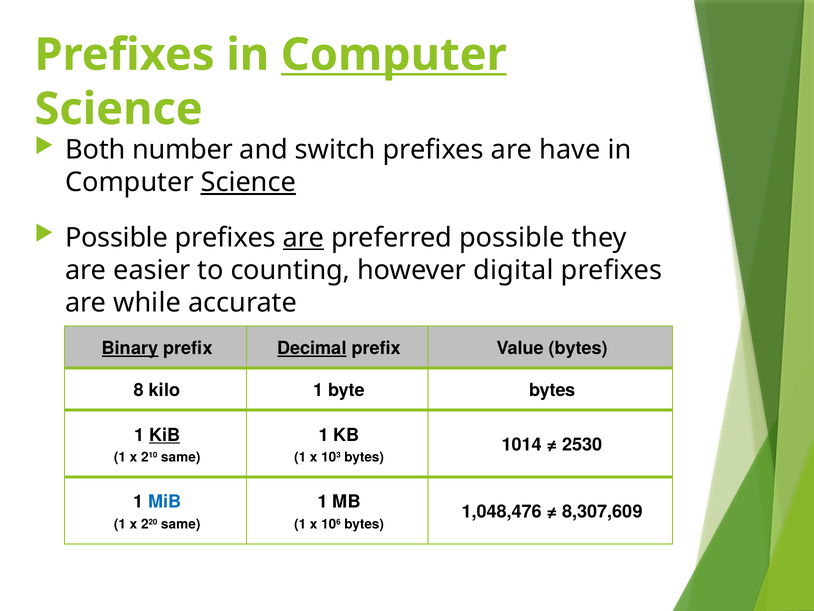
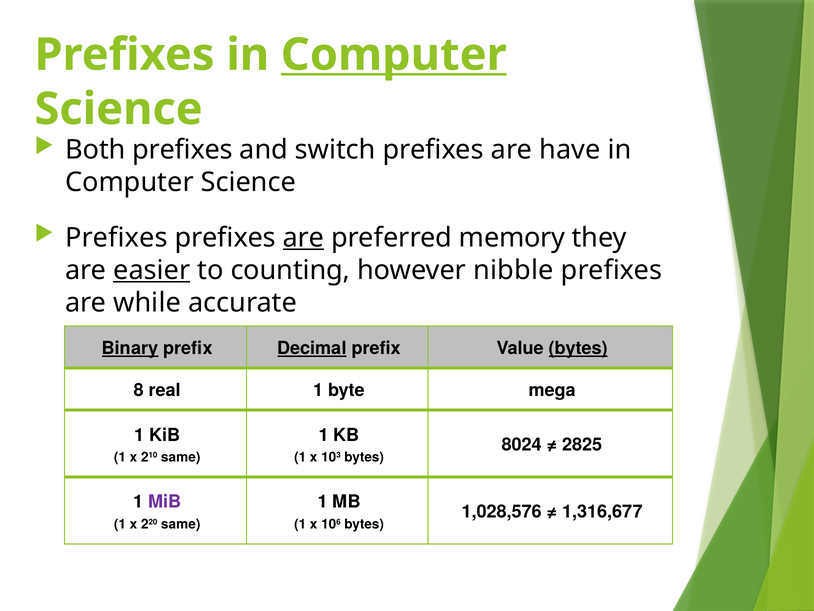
Both number: number -> prefixes (183, 150)
Science underline: present -> none (248, 182)
Possible: Possible -> Prefixes (116, 237)
preferred possible: possible -> memory (512, 237)
easier underline: none -> present (152, 270)
digital: digital -> nibble (513, 270)
bytes underline: none -> present (578, 348)
kilo: kilo -> real (165, 390)
byte bytes: bytes -> mega (552, 390)
KiB underline: present -> none (165, 435)
1014: 1014 -> 8024 (522, 444)
2530: 2530 -> 2825 (582, 444)
MiB colour: blue -> purple (165, 502)
1,048,476: 1,048,476 -> 1,028,576 (502, 511)
8,307,609: 8,307,609 -> 1,316,677 (602, 511)
